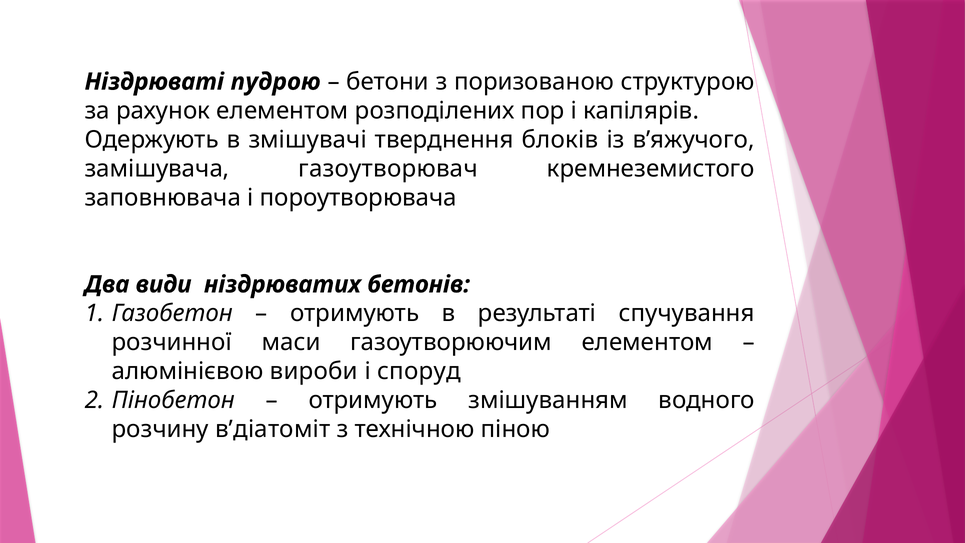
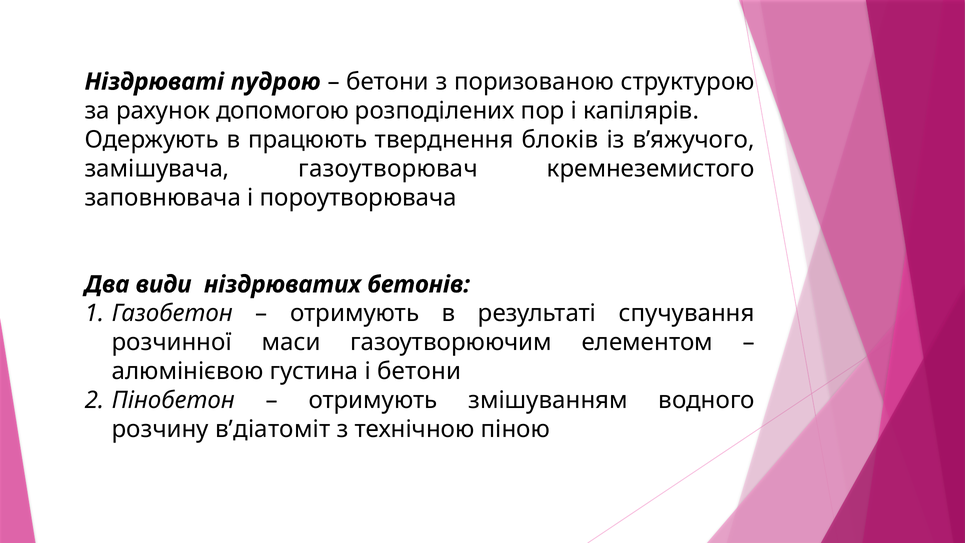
рахунок елементом: елементом -> допомогою (283, 111)
змішувачі: змішувачі -> працюють (308, 140)
вироби: вироби -> густина (314, 371)
і споруд: споруд -> бетони (419, 371)
